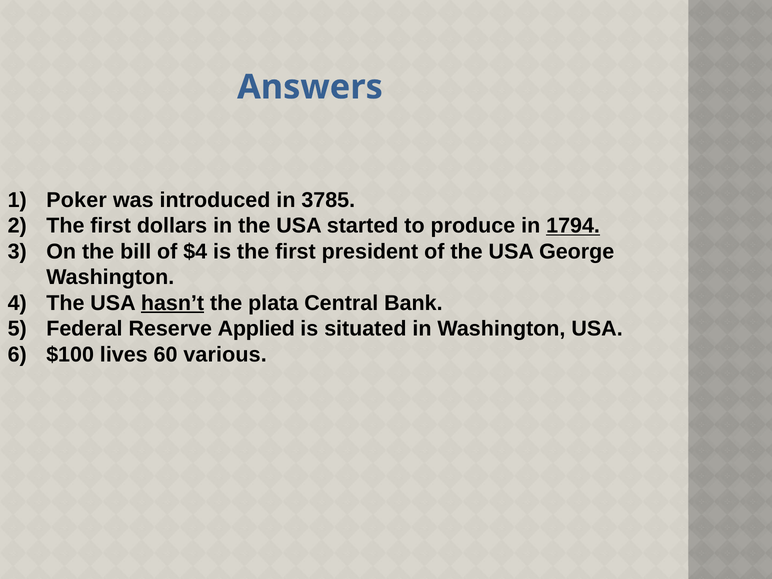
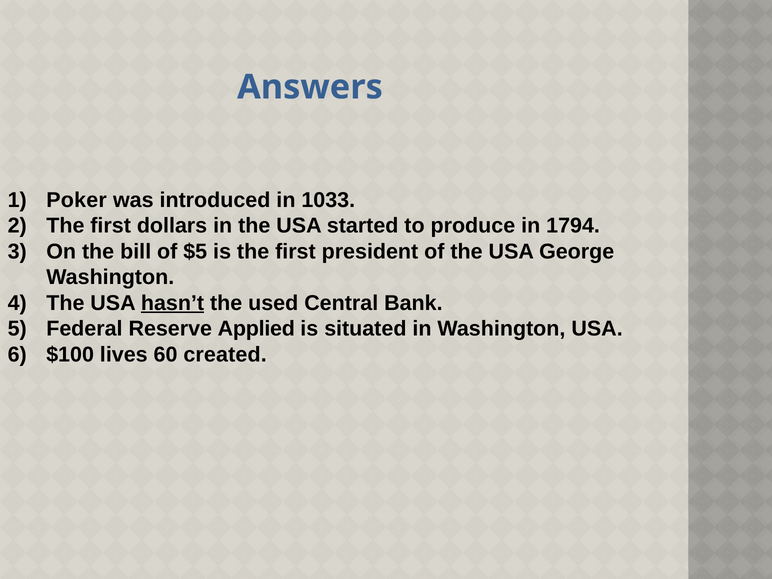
3785: 3785 -> 1033 (328, 200)
1794 underline: present -> none (573, 226)
$4: $4 -> $5 (195, 251)
plata: plata -> used (273, 303)
various: various -> created (225, 354)
